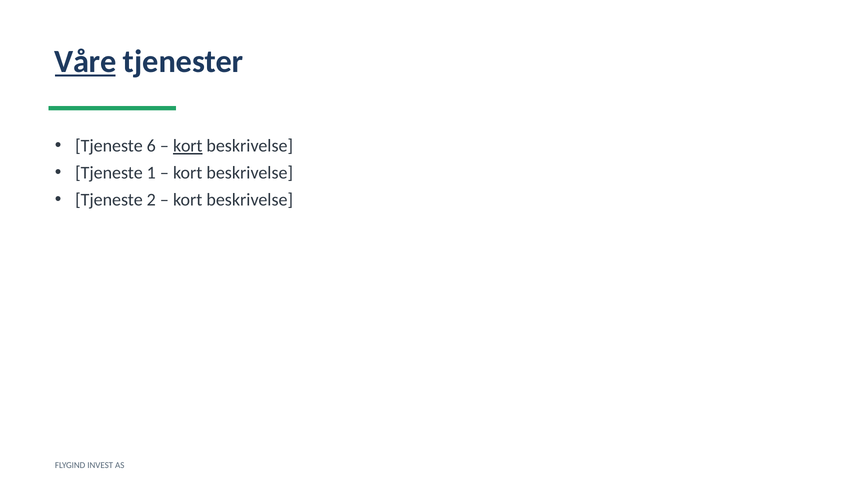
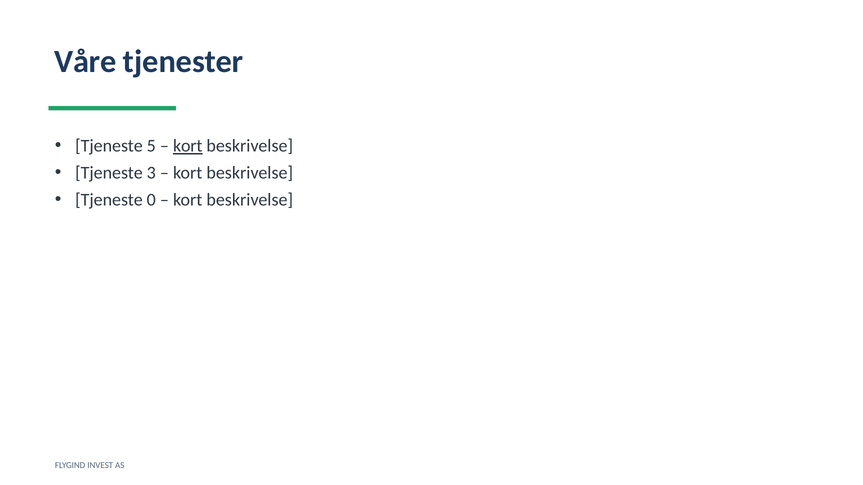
Våre underline: present -> none (85, 62)
6: 6 -> 5 (151, 146)
1: 1 -> 3 (151, 173)
2: 2 -> 0 (151, 200)
